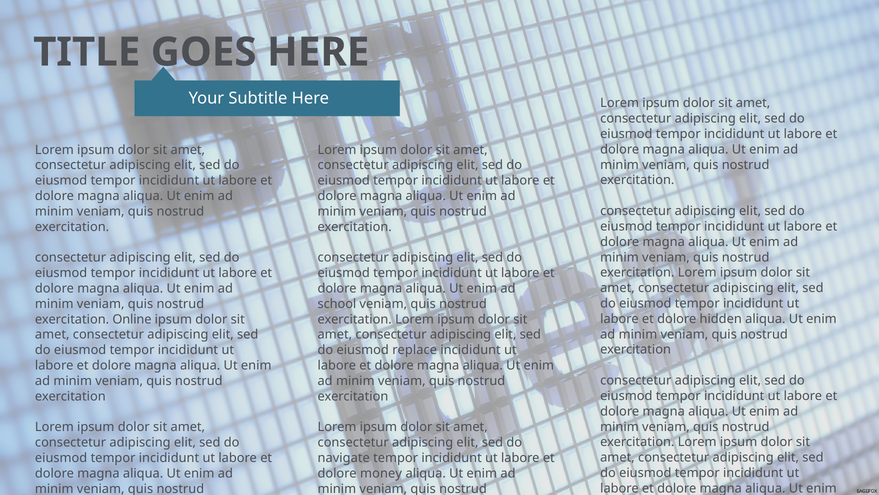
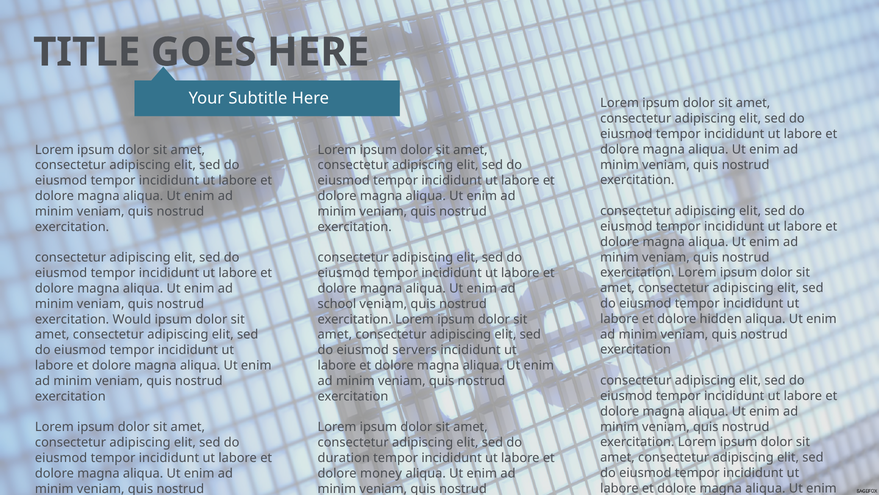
Online: Online -> Would (132, 319)
replace: replace -> servers (415, 350)
navigate: navigate -> duration (344, 457)
